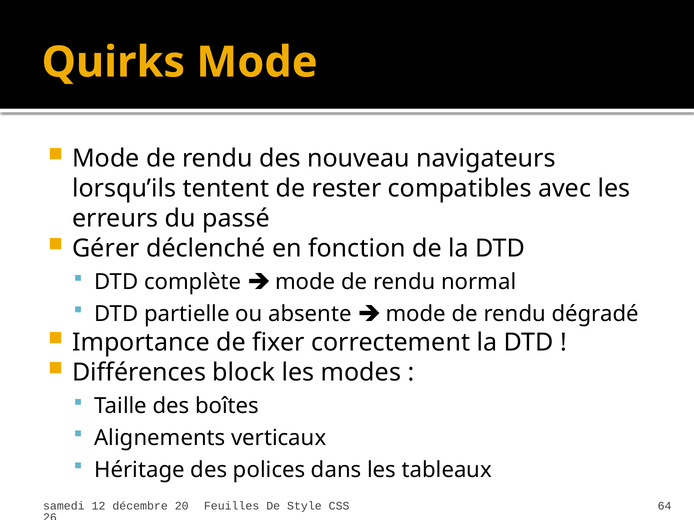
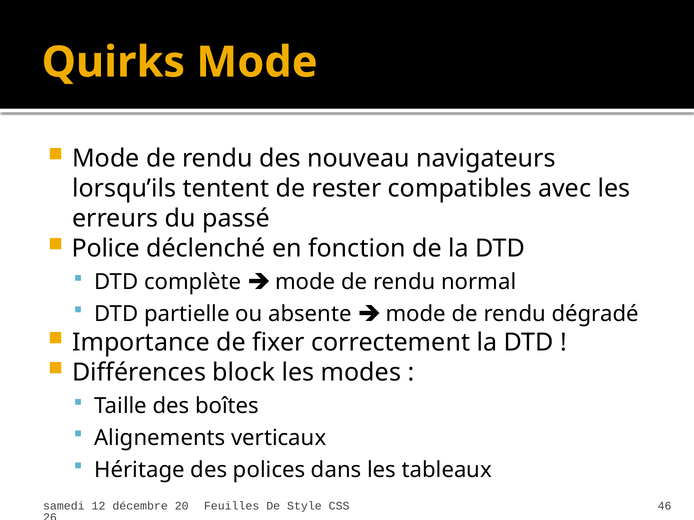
Gérer: Gérer -> Police (106, 249)
64: 64 -> 46 (665, 506)
